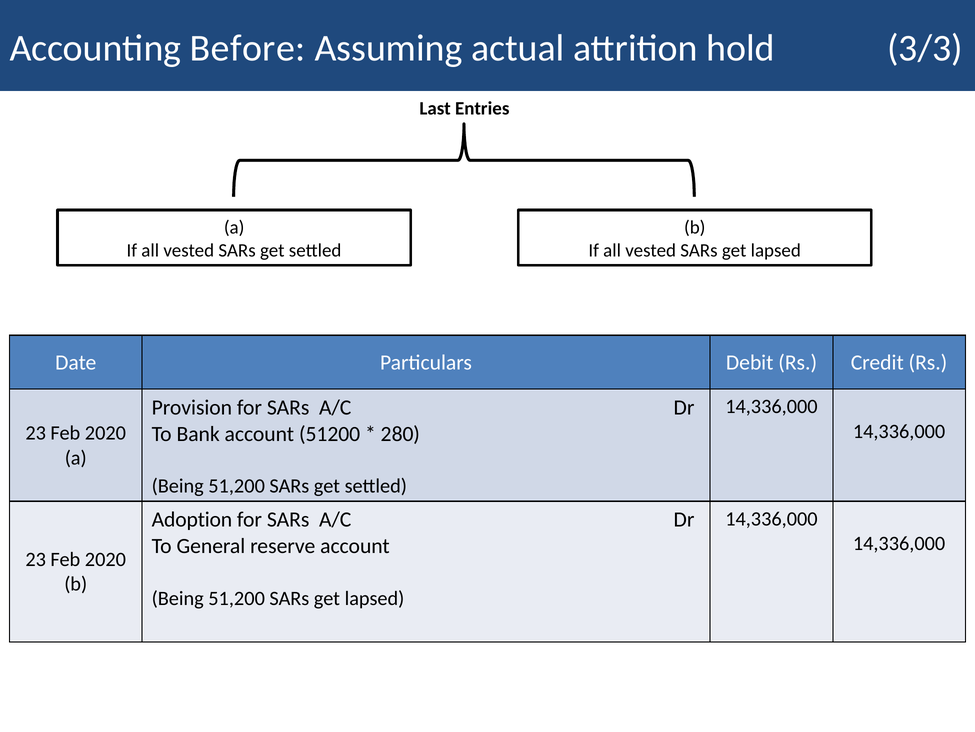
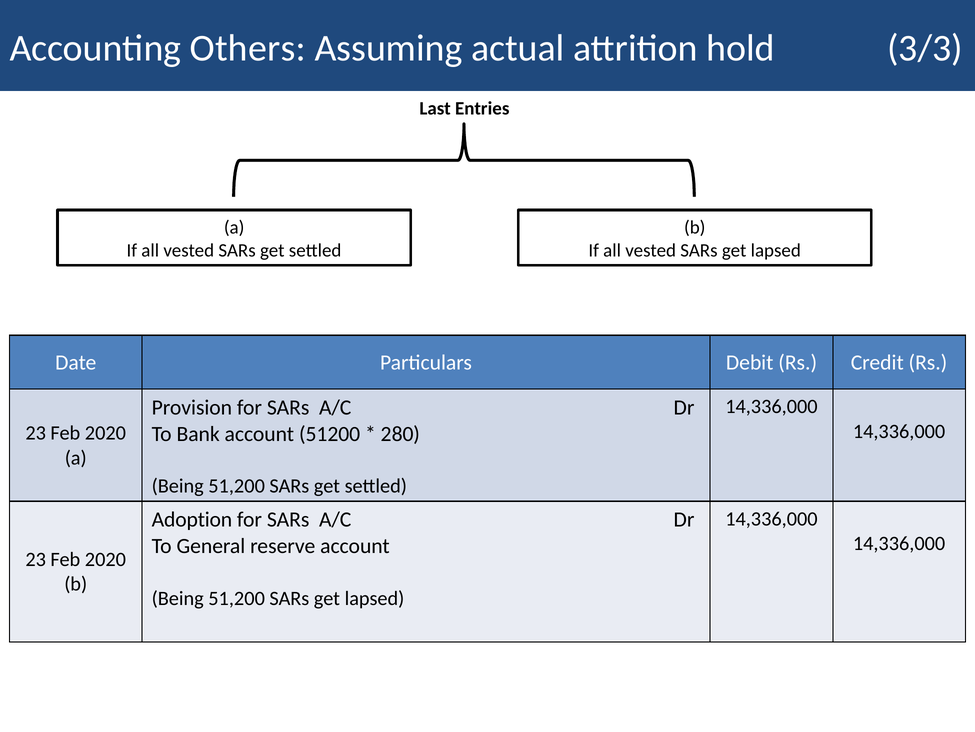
Before: Before -> Others (248, 48)
